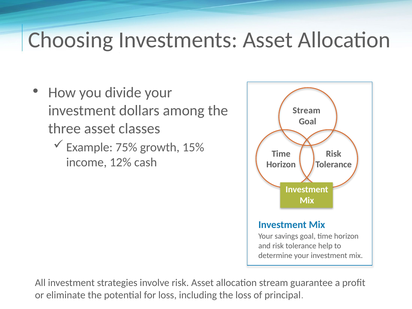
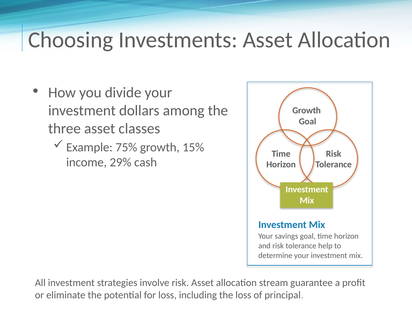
Stream: Stream -> Growth (307, 111)
12%: 12% -> 29% (121, 162)
